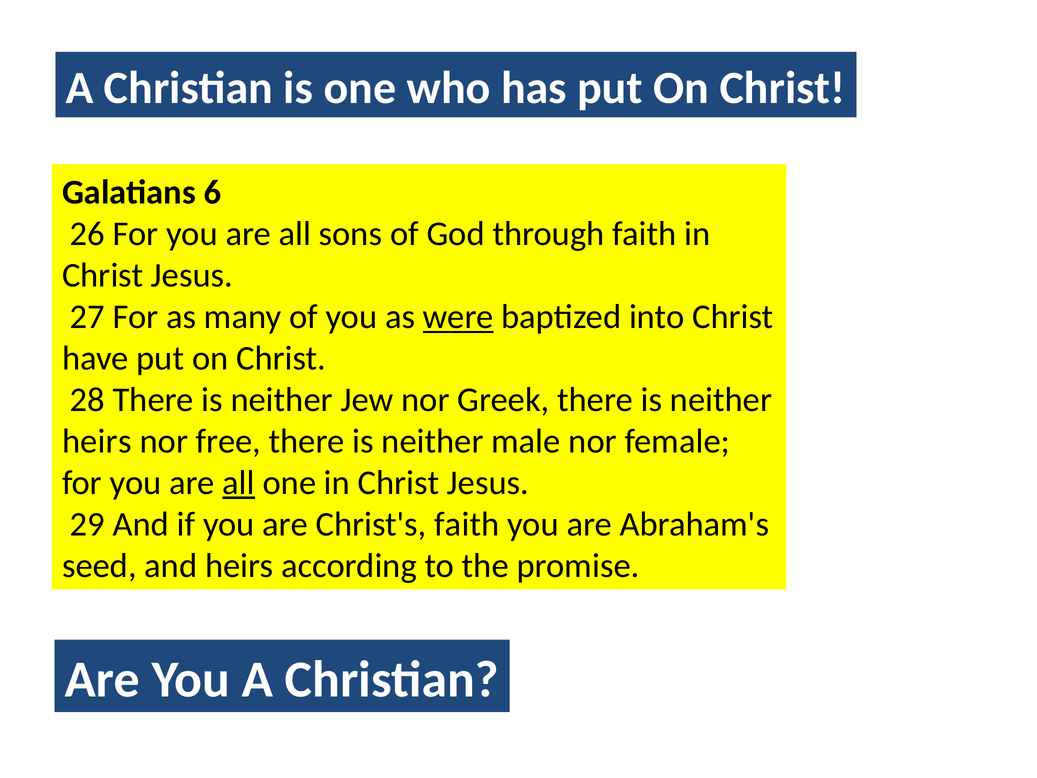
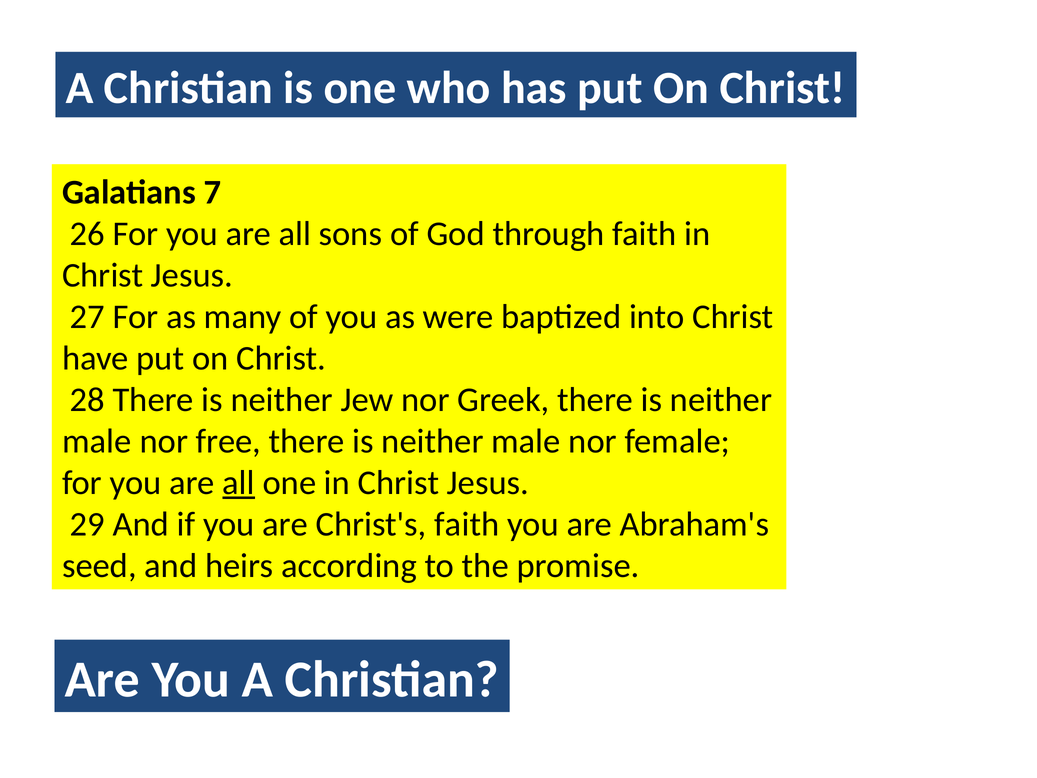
6: 6 -> 7 (212, 192)
were underline: present -> none (458, 317)
heirs: heirs -> male (97, 441)
